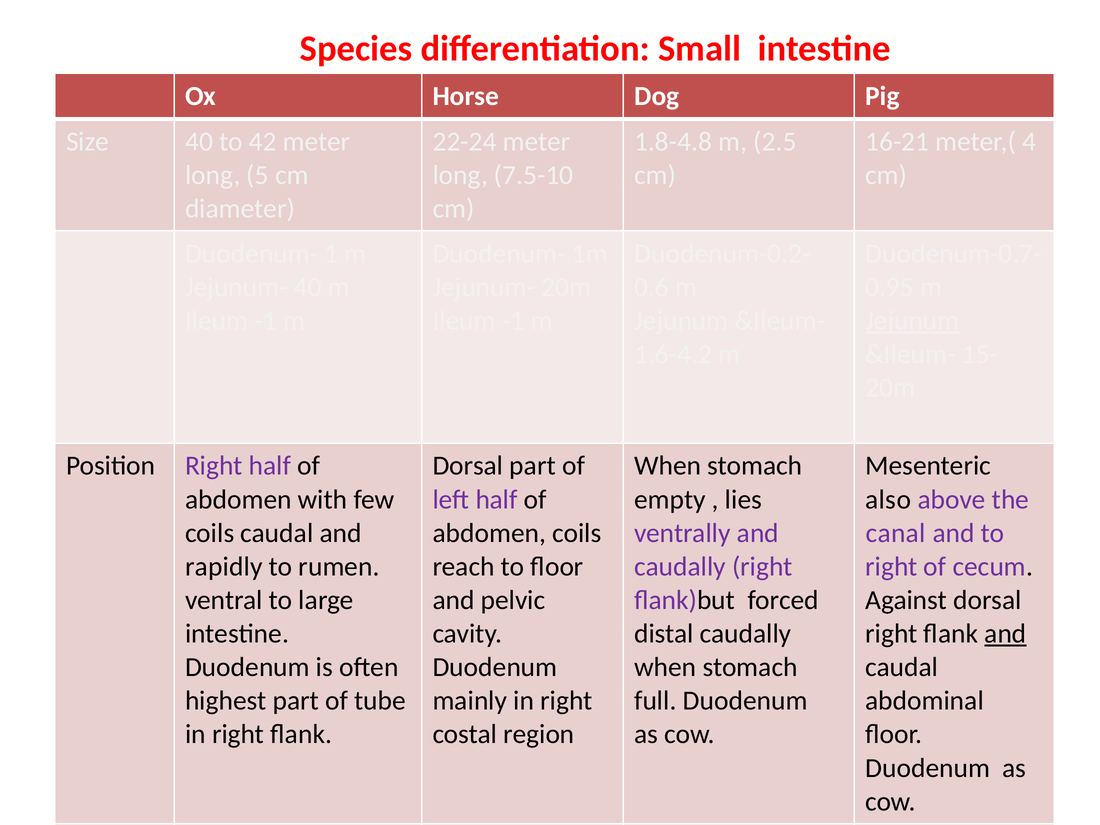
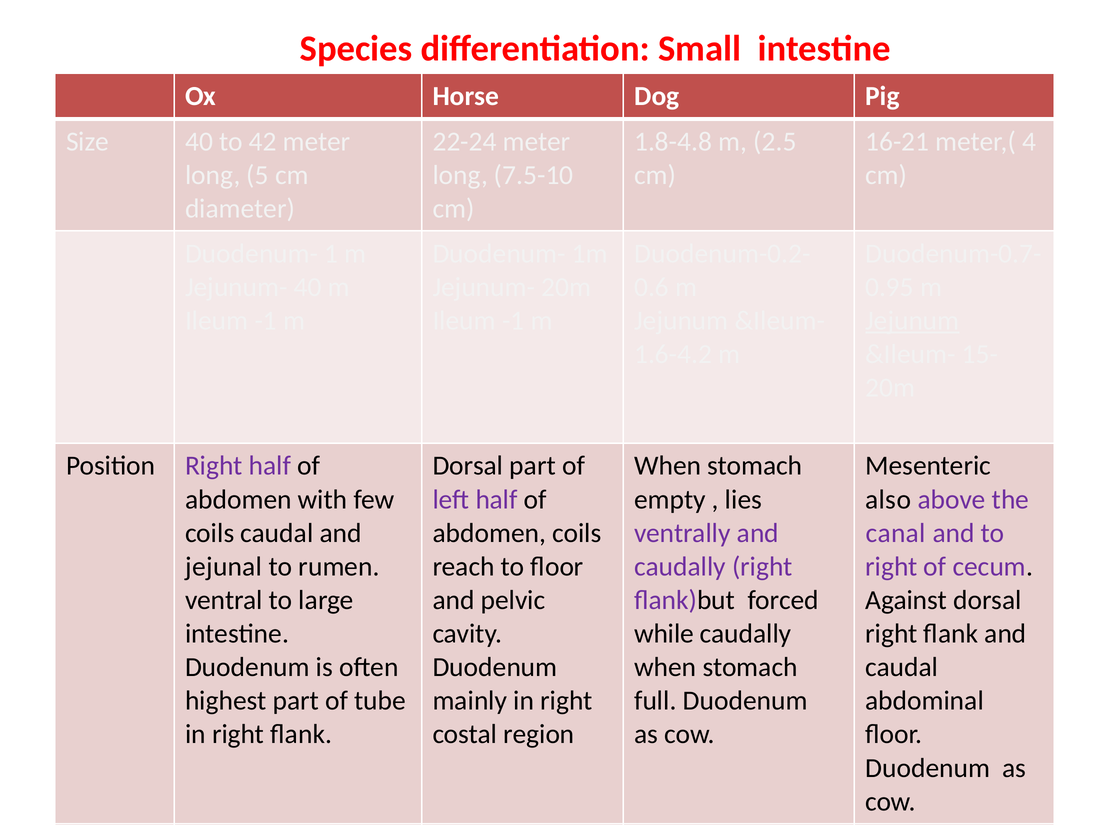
rapidly: rapidly -> jejunal (224, 567)
distal: distal -> while (664, 634)
and underline: present -> none (1005, 634)
